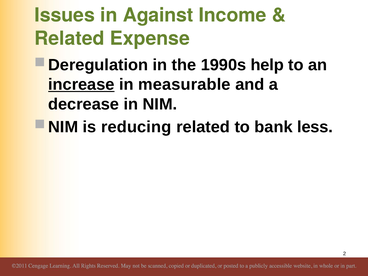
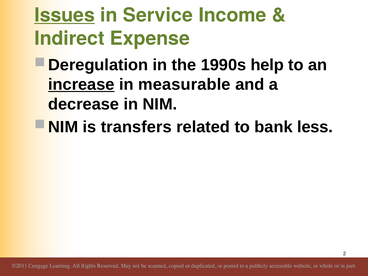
Issues underline: none -> present (65, 15)
Against: Against -> Service (158, 15)
Related: Related -> Indirect (69, 38)
reducing: reducing -> transfers (136, 127)
